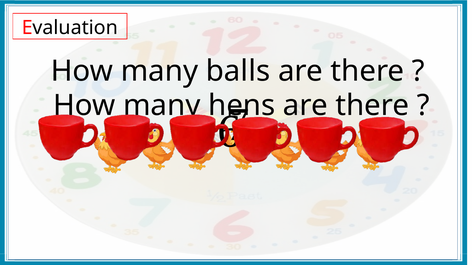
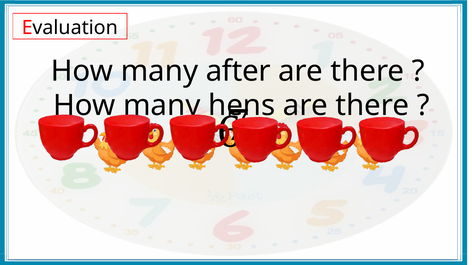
balls: balls -> after (238, 71)
